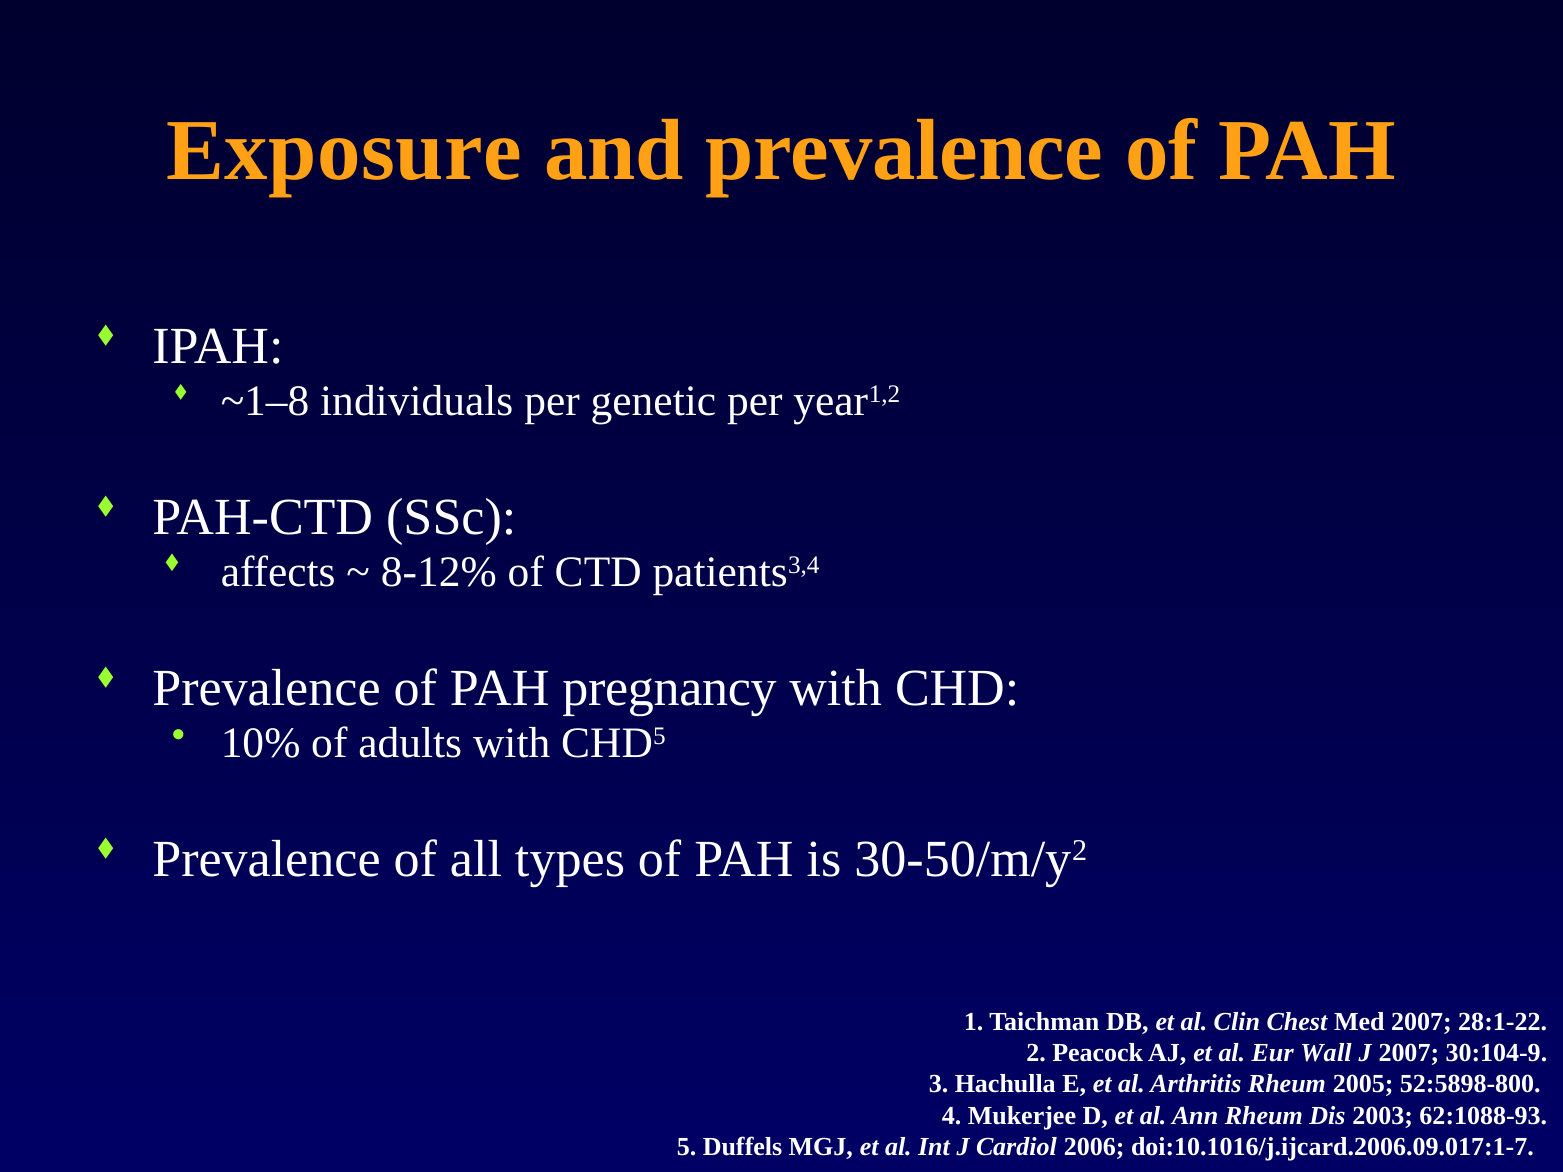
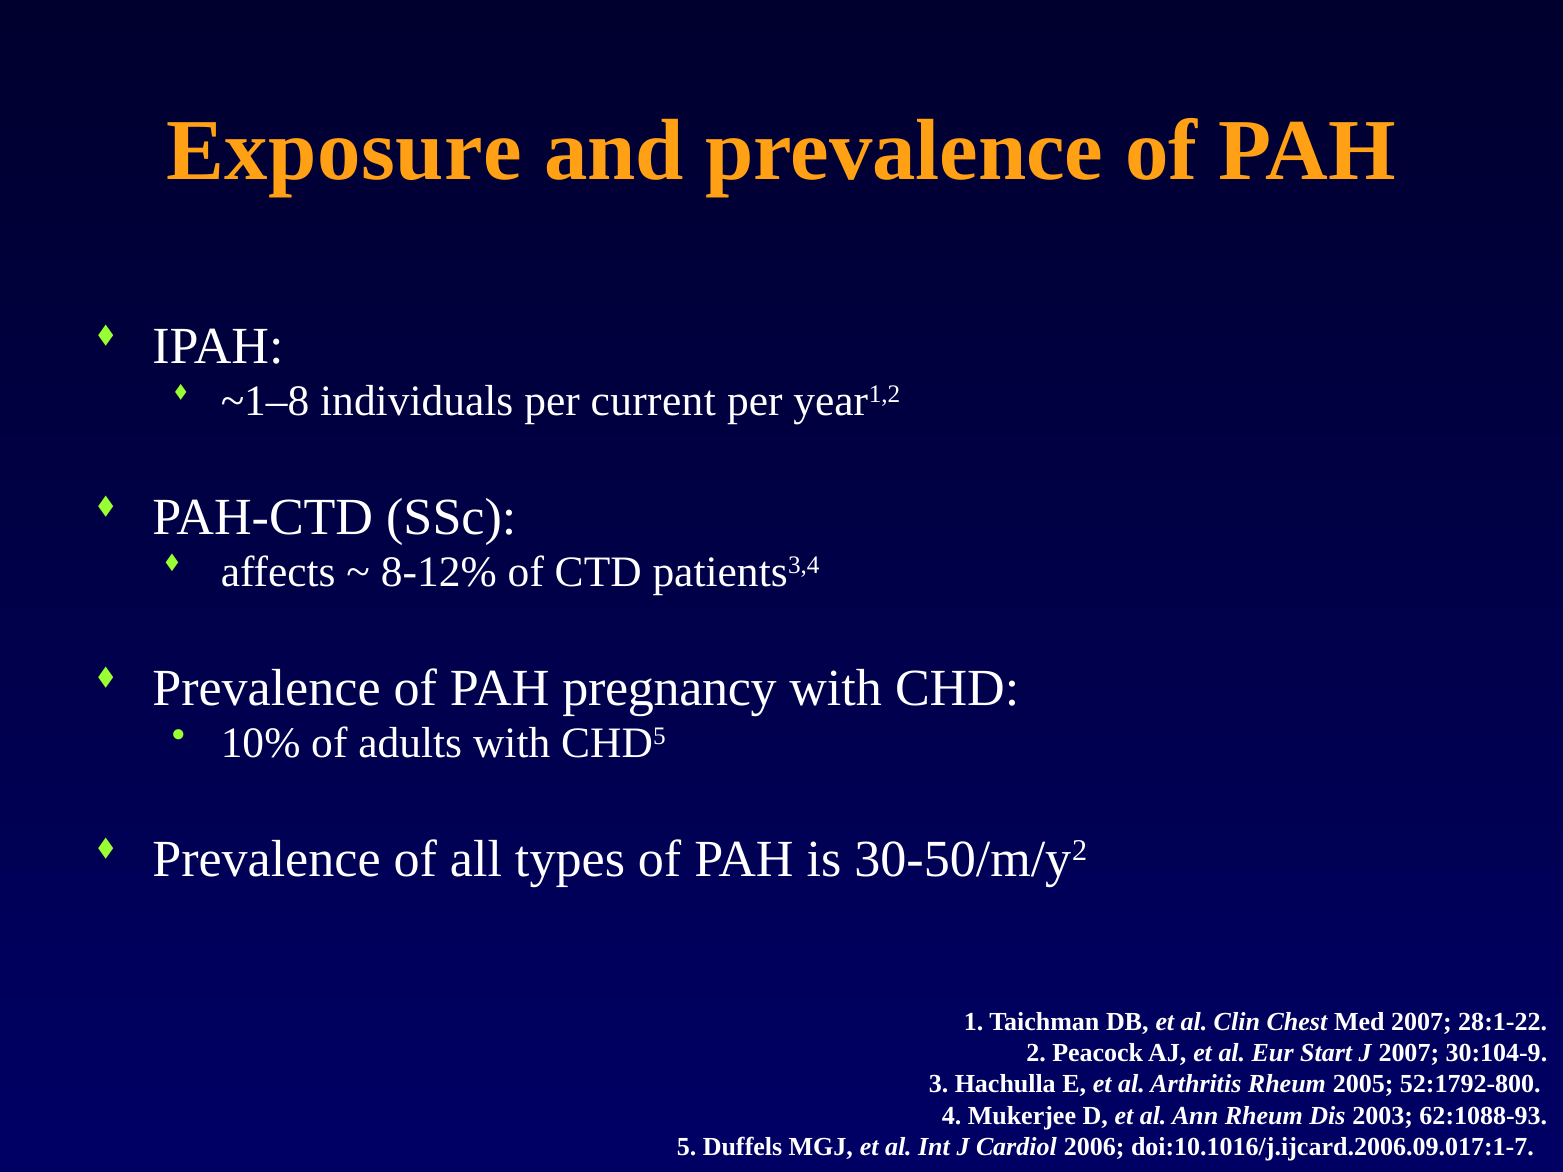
genetic: genetic -> current (653, 401)
Wall: Wall -> Start (1326, 1053)
52:5898-800: 52:5898-800 -> 52:1792-800 (1470, 1085)
